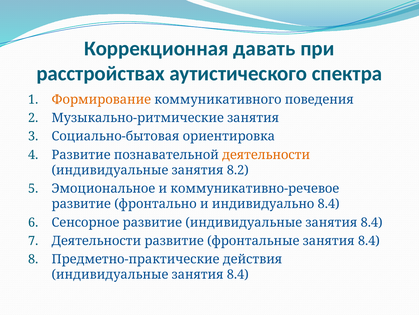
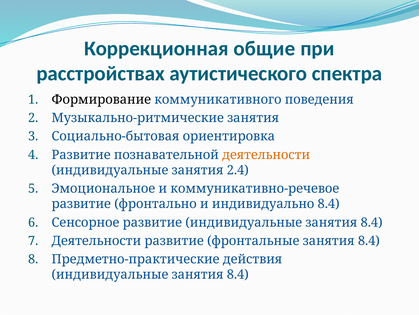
давать: давать -> общие (264, 48)
Формирование colour: orange -> black (101, 99)
8.2: 8.2 -> 2.4 (238, 170)
